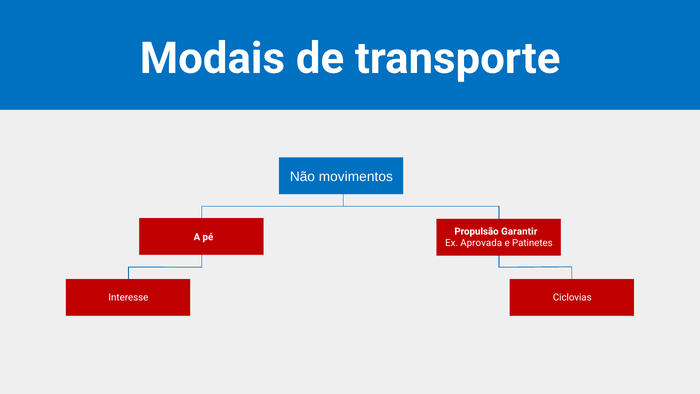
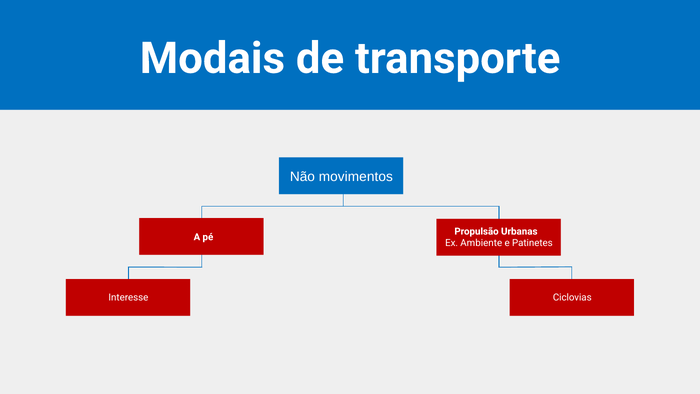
Garantir: Garantir -> Urbanas (519, 231)
Aprovada: Aprovada -> Ambiente (481, 243)
